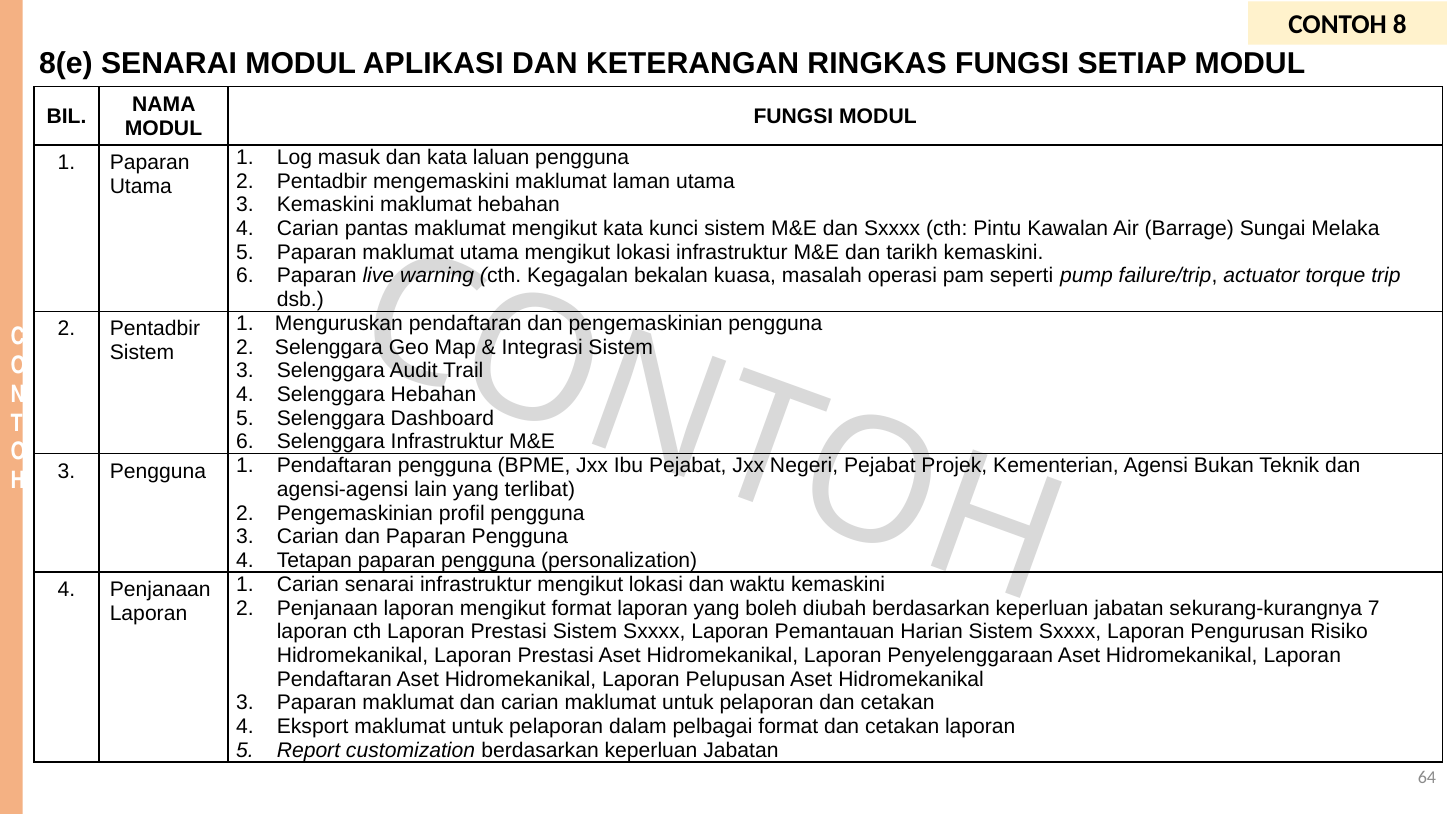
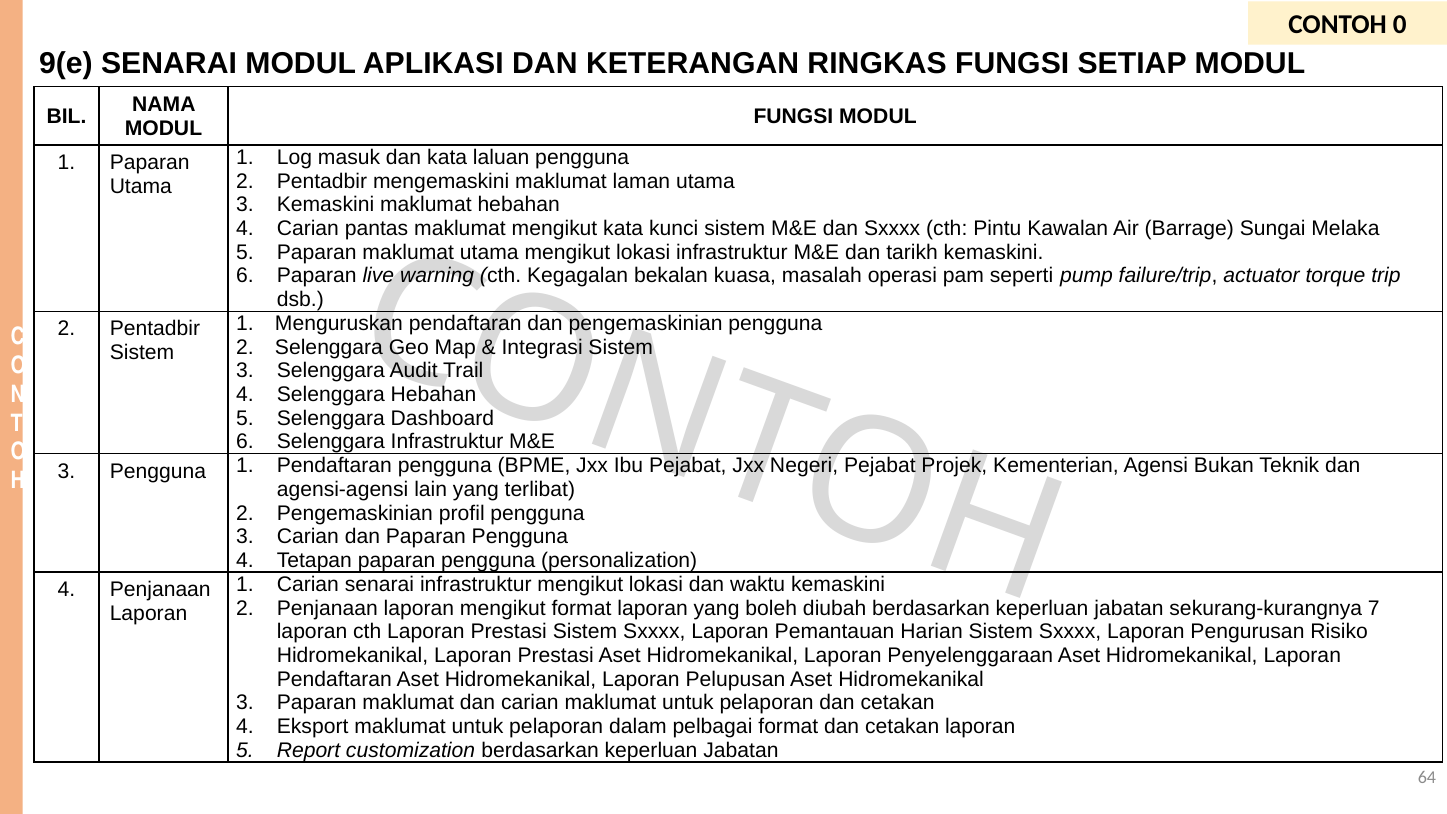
8: 8 -> 0 (1400, 25)
8(e: 8(e -> 9(e (66, 64)
